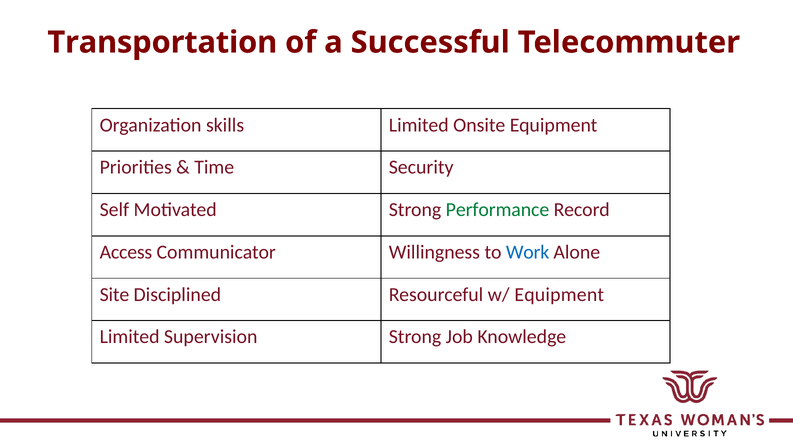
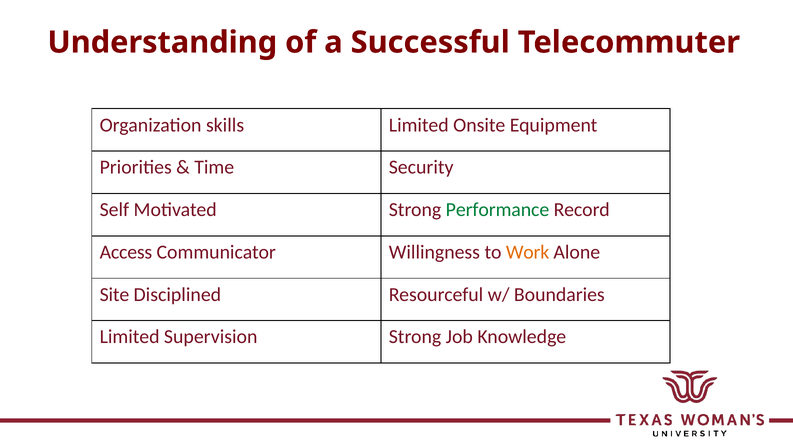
Transportation: Transportation -> Understanding (162, 42)
Work colour: blue -> orange (528, 252)
w/ Equipment: Equipment -> Boundaries (559, 295)
